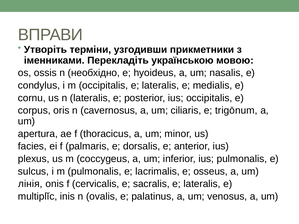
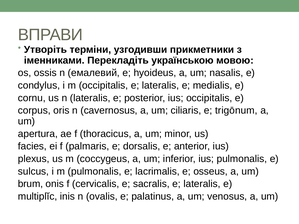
необхідно: необхідно -> емалевий (94, 73)
лінія: лінія -> brum (30, 184)
